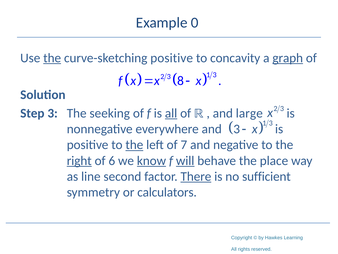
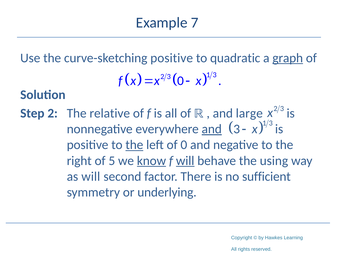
0: 0 -> 7 (195, 23)
the underline: present -> none (52, 58)
concavity: concavity -> quadratic (235, 58)
3 8: 8 -> 0 (180, 81)
Step 3: 3 -> 2 (53, 113)
seeking: seeking -> relative (110, 113)
all underline: present -> none (171, 113)
and underline: none -> present (212, 129)
of 7: 7 -> 0 (184, 145)
right underline: present -> none (79, 160)
6: 6 -> 5 (112, 160)
place: place -> using (274, 160)
as line: line -> will (91, 176)
There underline: present -> none (196, 176)
calculators: calculators -> underlying (167, 192)
